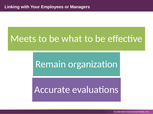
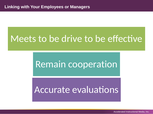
what: what -> drive (72, 39)
organization: organization -> cooperation (93, 65)
